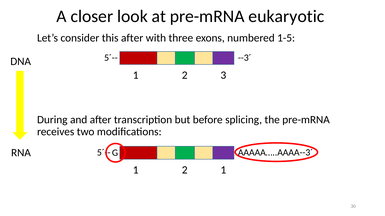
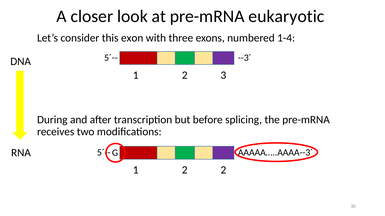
this after: after -> exon (132, 38)
1-5: 1-5 -> 1-4 (286, 38)
2 1: 1 -> 2 (223, 170)
